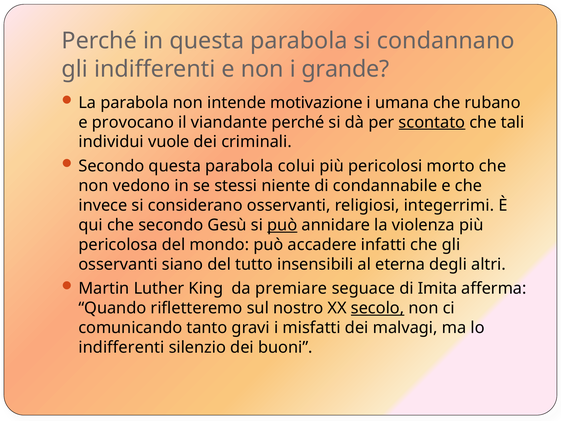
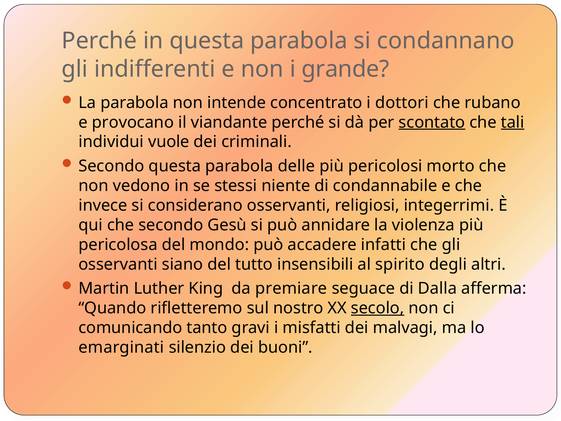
motivazione: motivazione -> concentrato (316, 103)
umana: umana -> dottori (402, 103)
tali underline: none -> present (513, 122)
colui: colui -> delle (296, 166)
può underline: present -> none (282, 225)
eterna: eterna -> spirito (400, 264)
Imita: Imita -> Dalla (437, 288)
indifferenti: indifferenti -> emarginati (121, 347)
